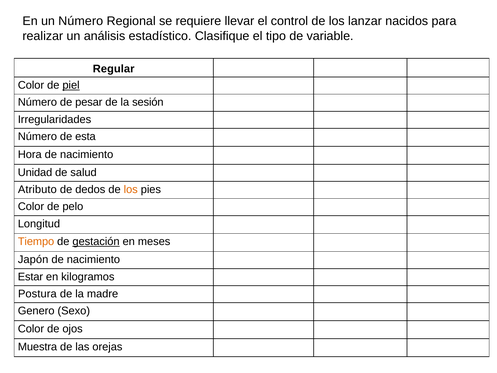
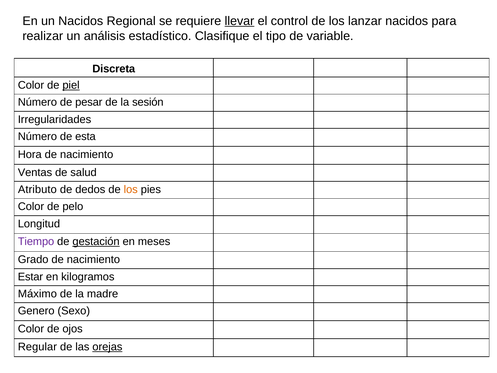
un Número: Número -> Nacidos (81, 21)
llevar underline: none -> present (239, 21)
Regular: Regular -> Discreta (114, 69)
Unidad: Unidad -> Ventas (35, 172)
Tiempo colour: orange -> purple (36, 241)
Japón: Japón -> Grado (33, 259)
Postura: Postura -> Máximo (37, 294)
Muestra: Muestra -> Regular (37, 347)
orejas underline: none -> present (107, 347)
